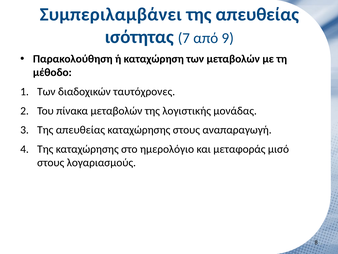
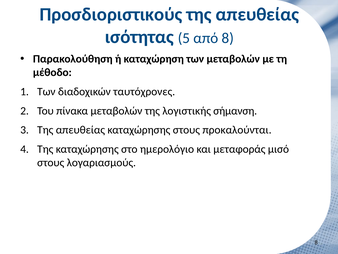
Συμπεριλαμβάνει: Συμπεριλαμβάνει -> Προσδιοριστικούς (111, 14)
7: 7 -> 5 (184, 38)
από 9: 9 -> 8 (228, 38)
μονάδας: μονάδας -> σήμανση (235, 111)
αναπαραγωγή: αναπαραγωγή -> προκαλούνται (237, 130)
